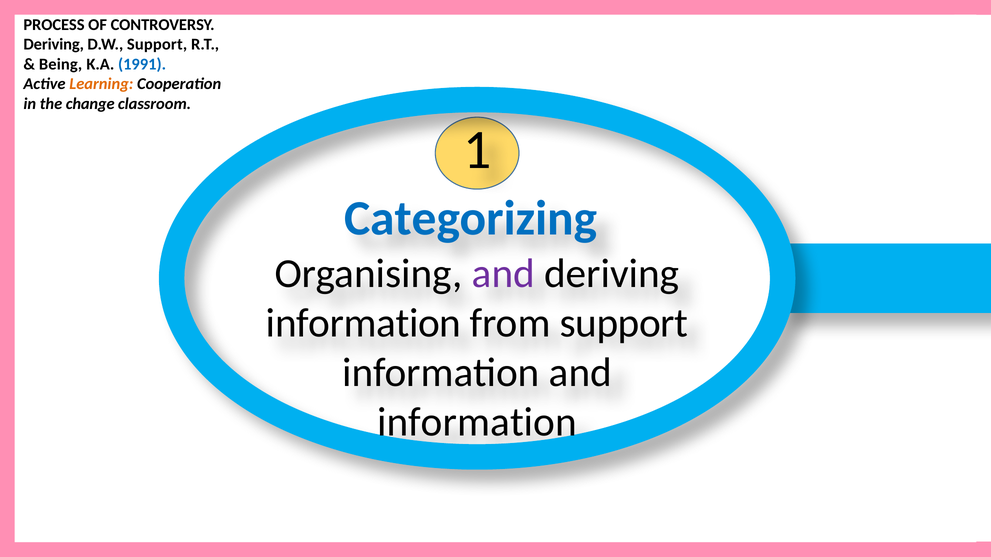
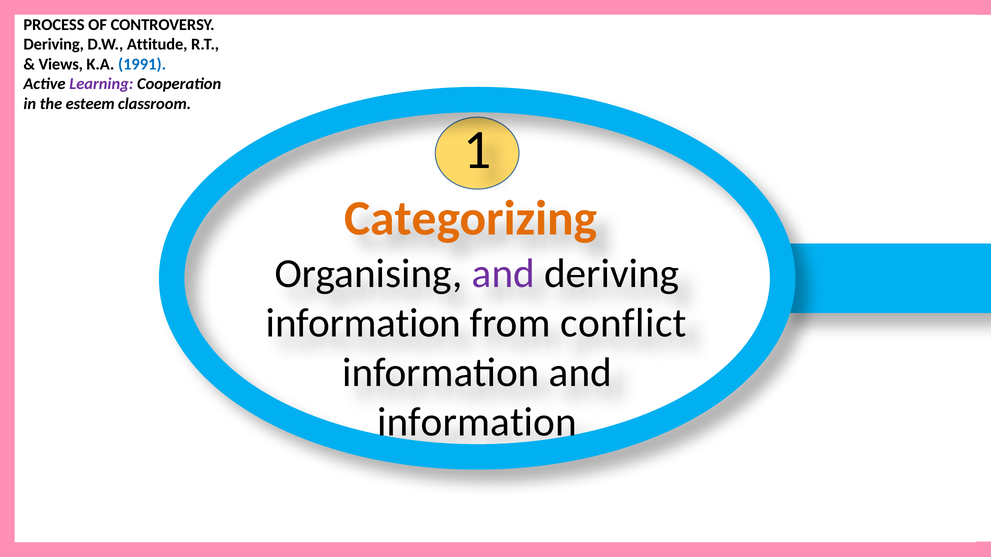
D.W Support: Support -> Attitude (157, 44)
Being: Being -> Views (61, 64)
Learning colour: orange -> purple (101, 84)
change: change -> esteem (90, 104)
Categorizing colour: blue -> orange (471, 219)
from support: support -> conflict (623, 323)
